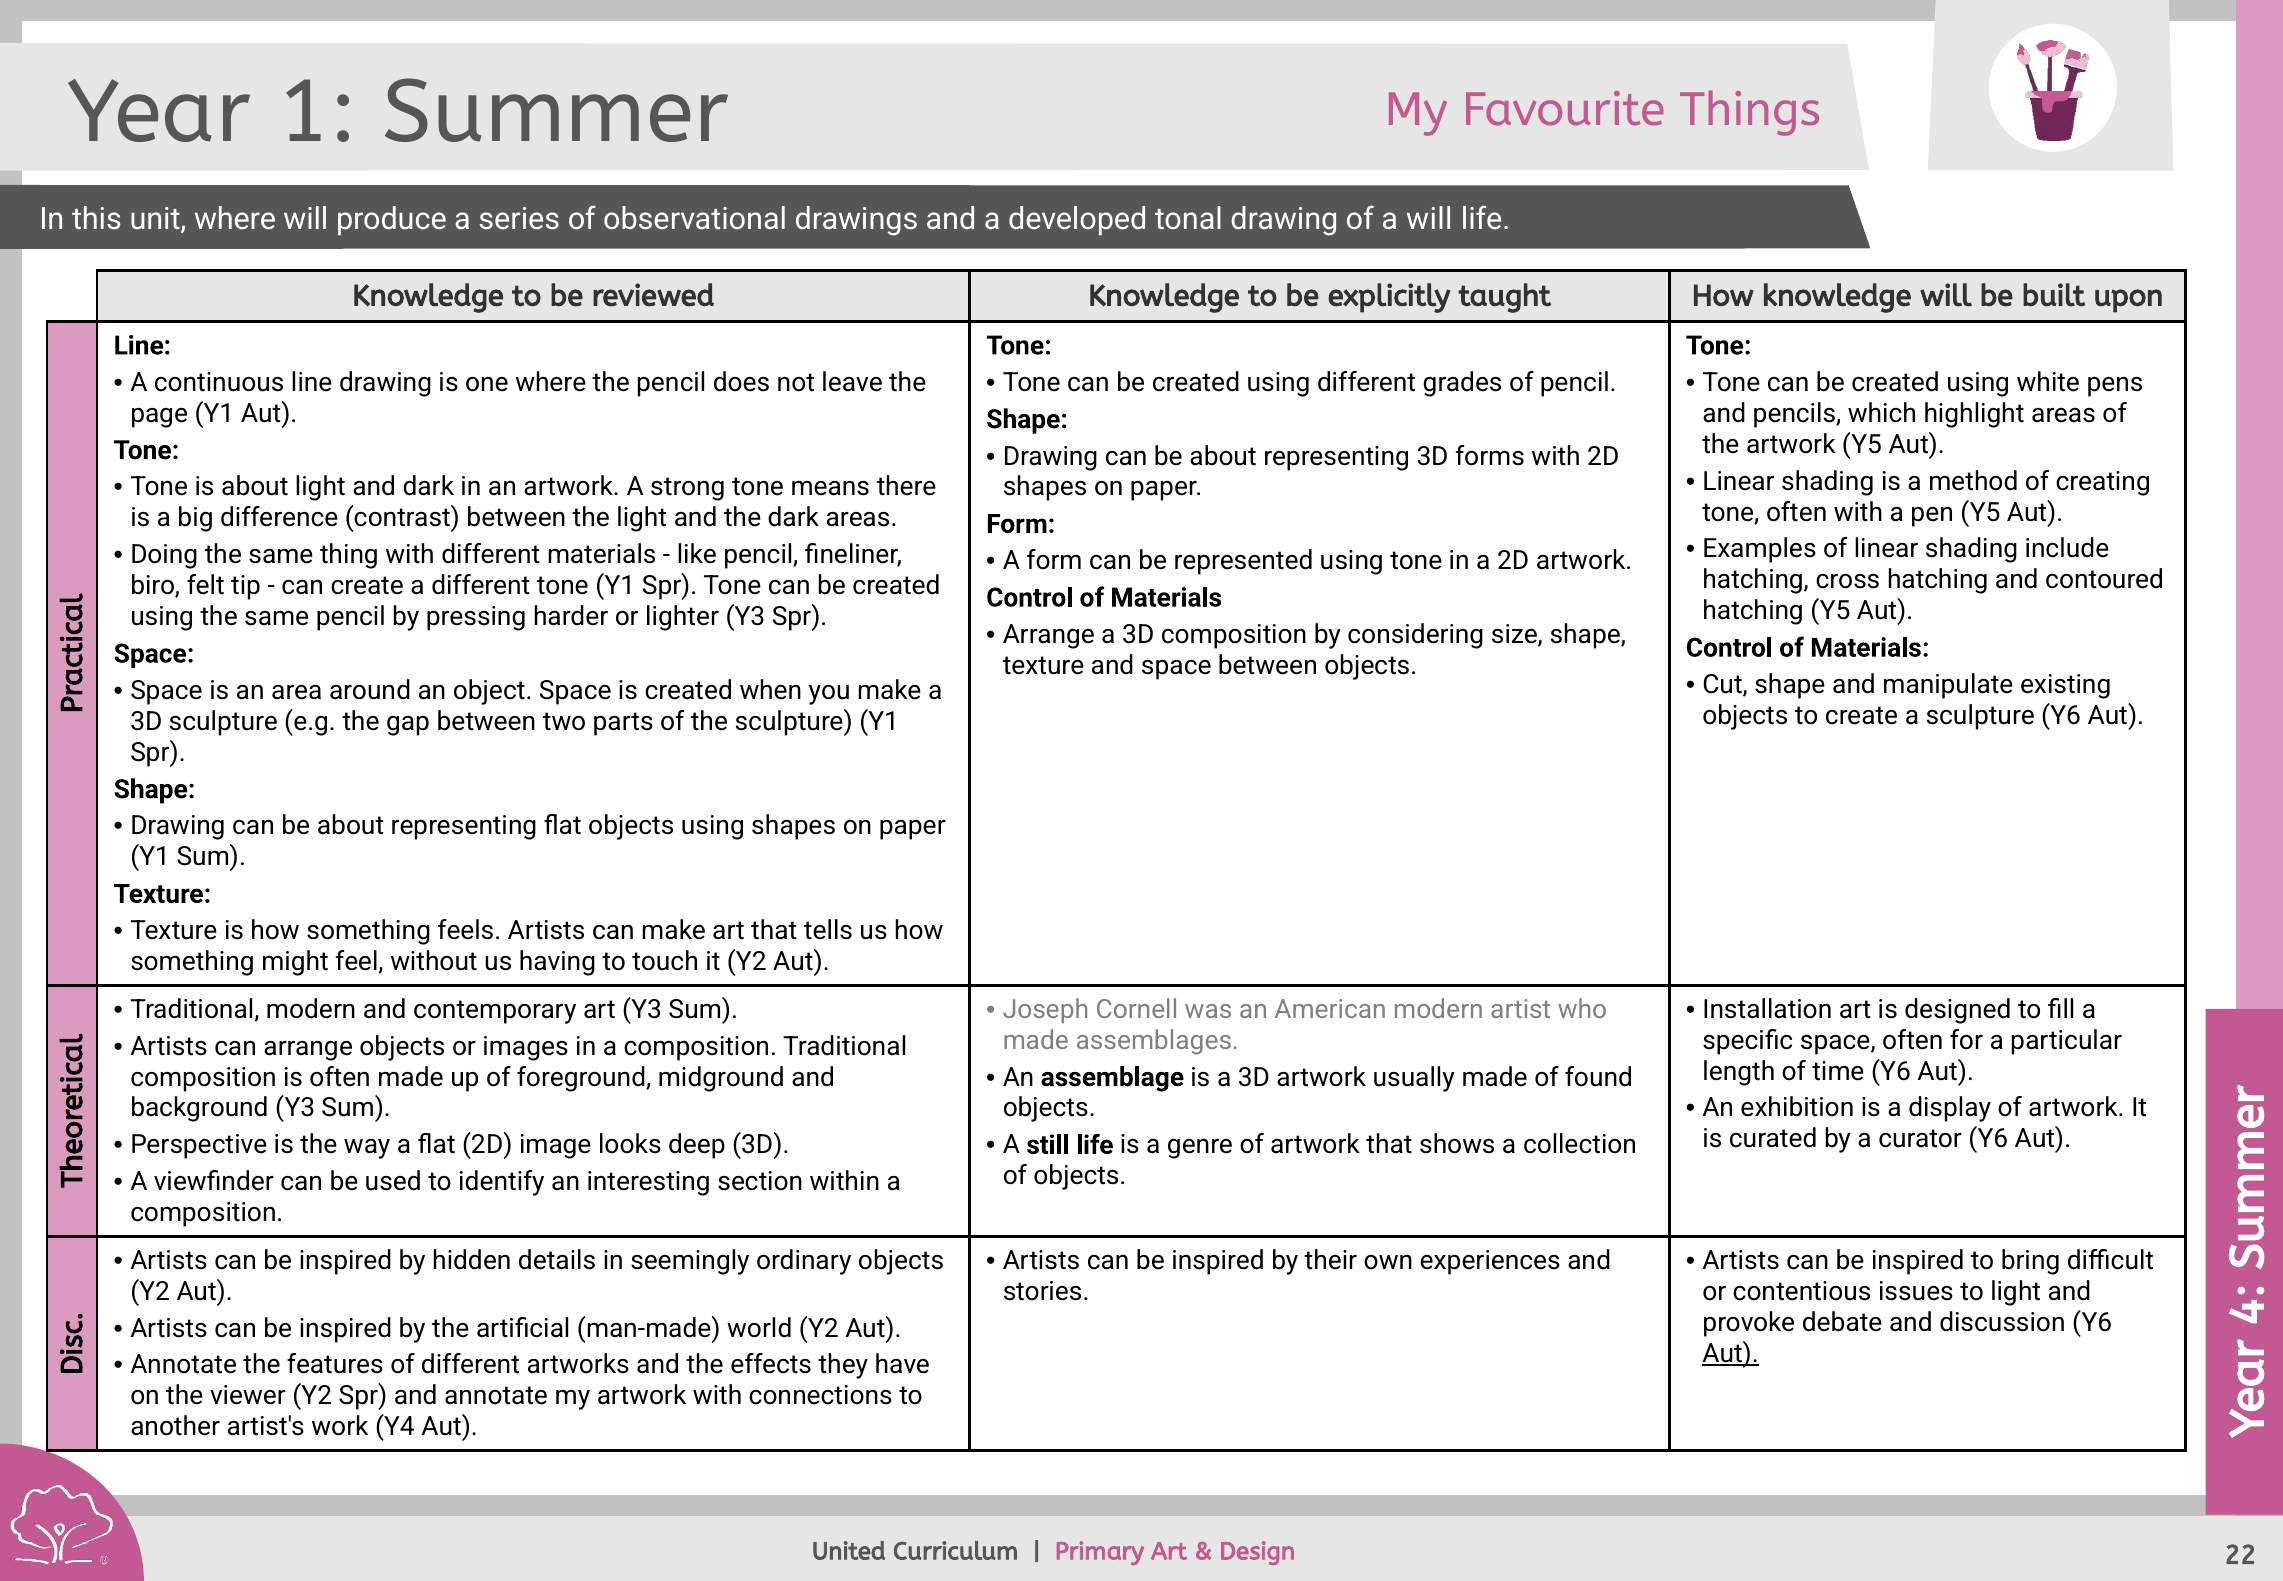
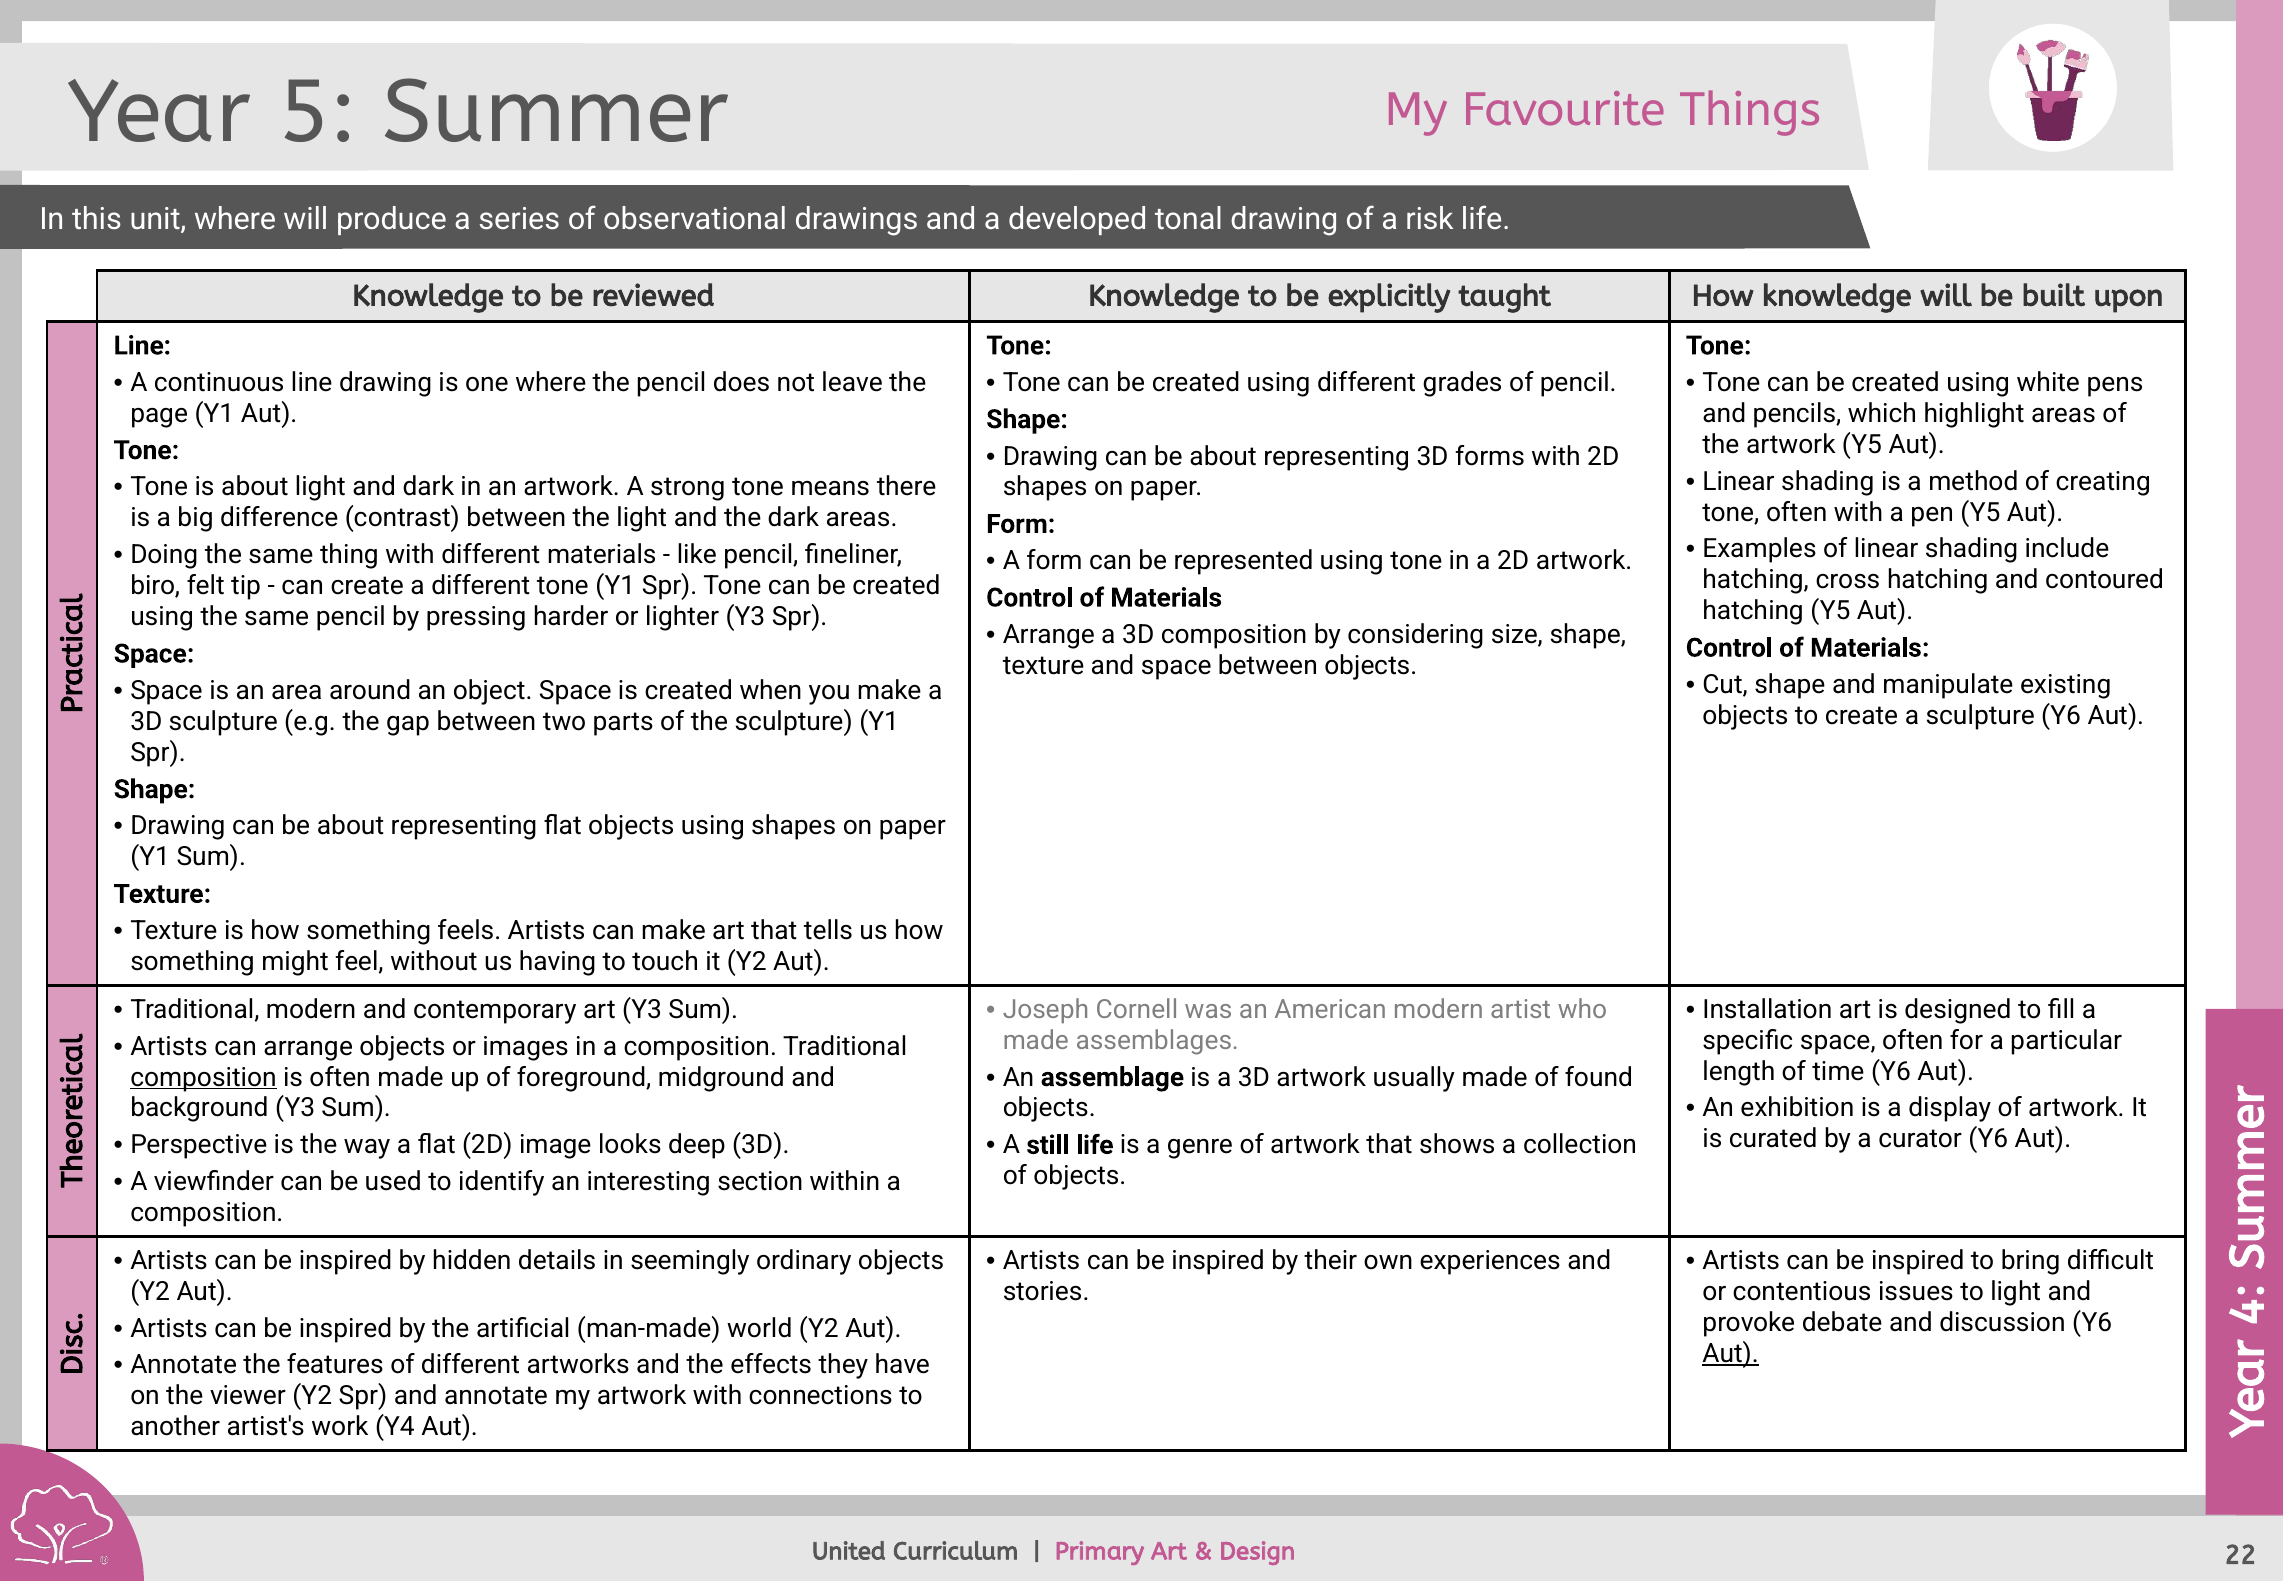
1: 1 -> 5 (317, 113)
a will: will -> risk (1430, 219)
composition underline: none -> present (203, 1077)
